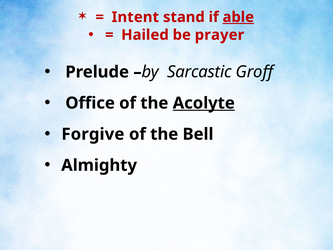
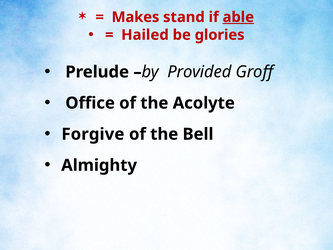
Intent: Intent -> Makes (135, 17)
prayer: prayer -> glories (220, 35)
Sarcastic: Sarcastic -> Provided (199, 72)
Acolyte underline: present -> none (204, 103)
